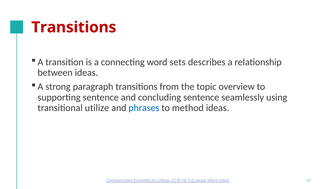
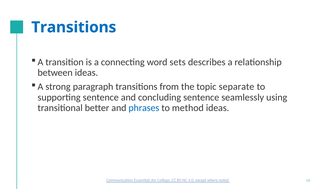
Transitions colour: red -> blue (74, 27)
overview: overview -> separate (237, 87)
utilize: utilize -> better (97, 108)
